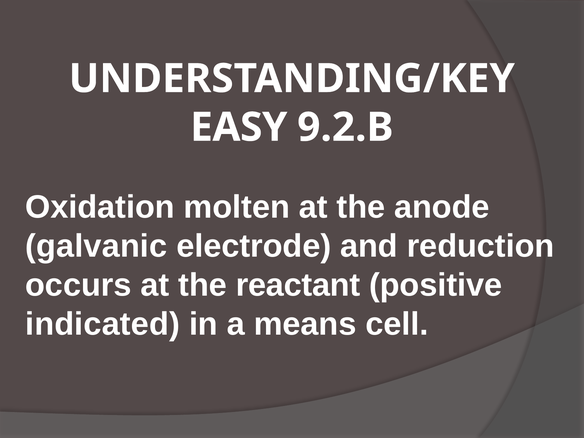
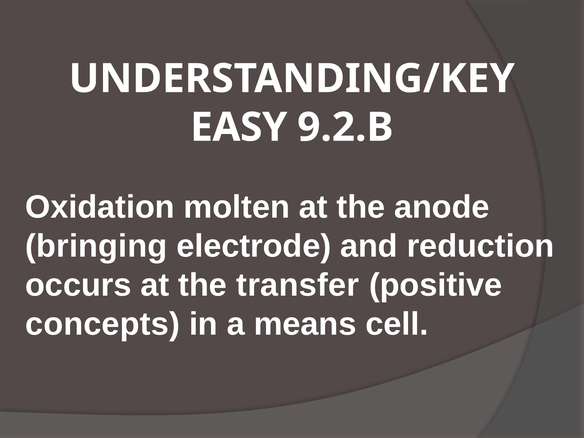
galvanic: galvanic -> bringing (96, 246)
reactant: reactant -> transfer (298, 285)
indicated: indicated -> concepts (103, 324)
